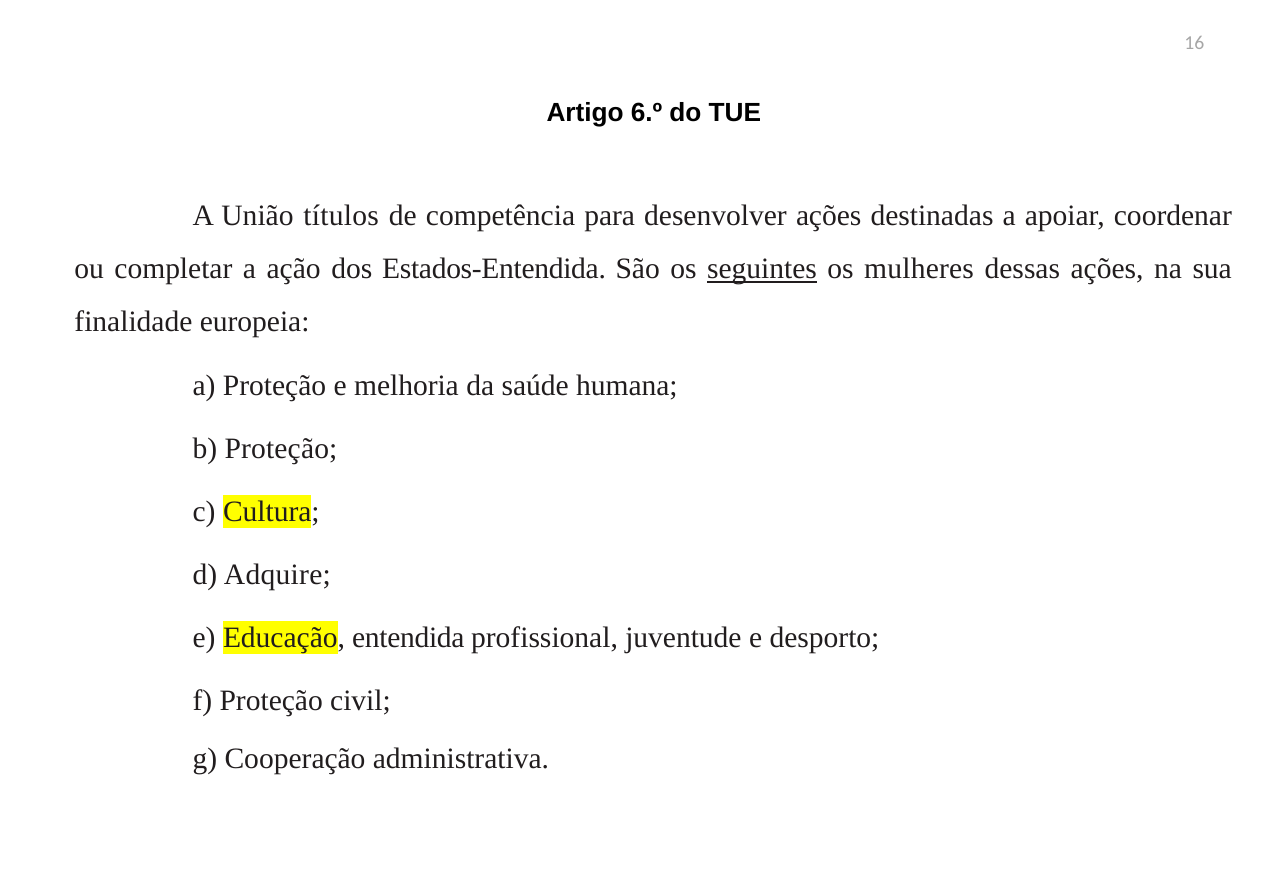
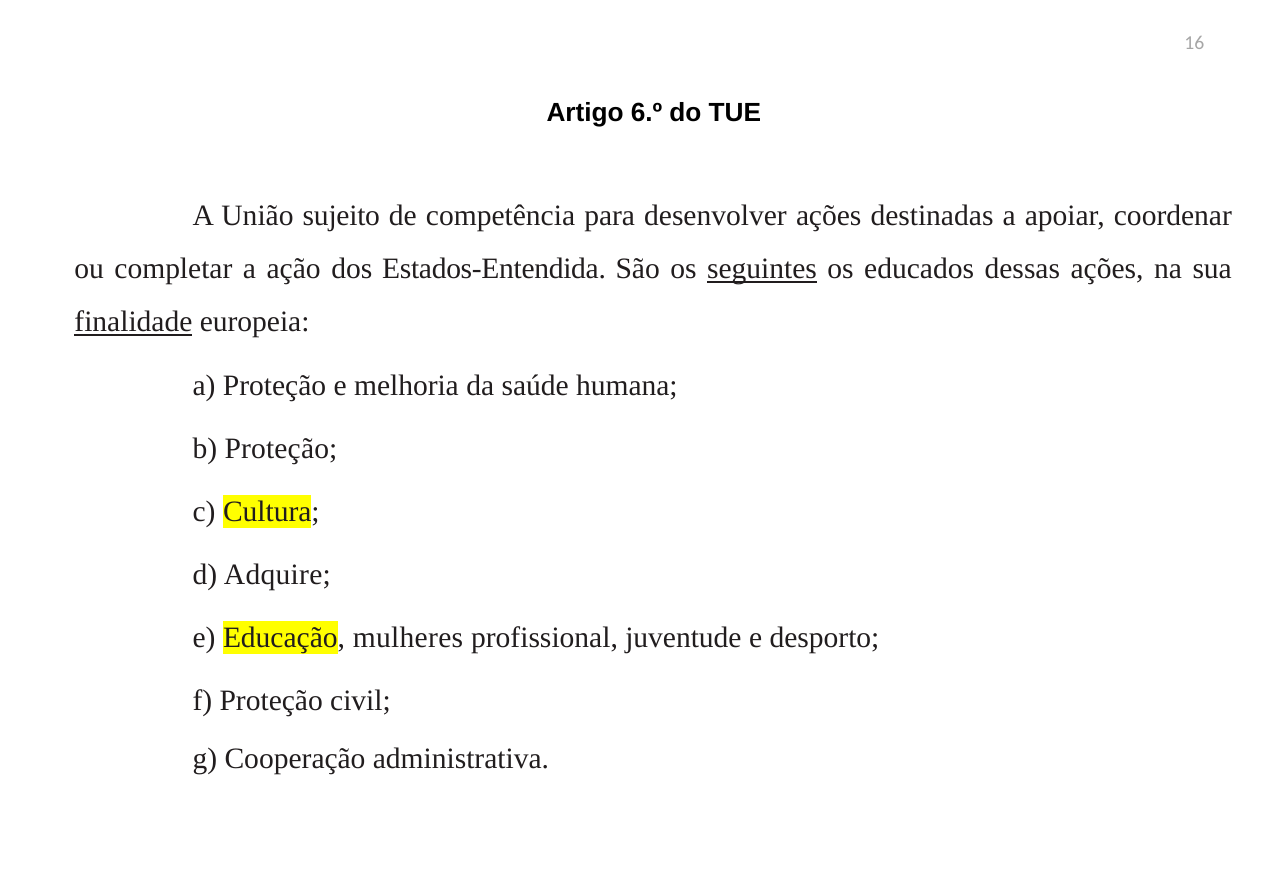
títulos: títulos -> sujeito (341, 216)
mulheres: mulheres -> educados (919, 269)
finalidade underline: none -> present (133, 322)
entendida: entendida -> mulheres (408, 637)
